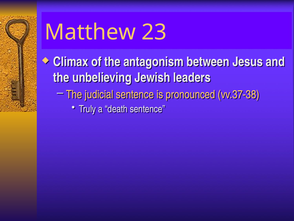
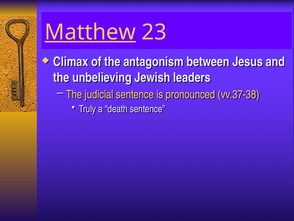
Matthew underline: none -> present (90, 32)
